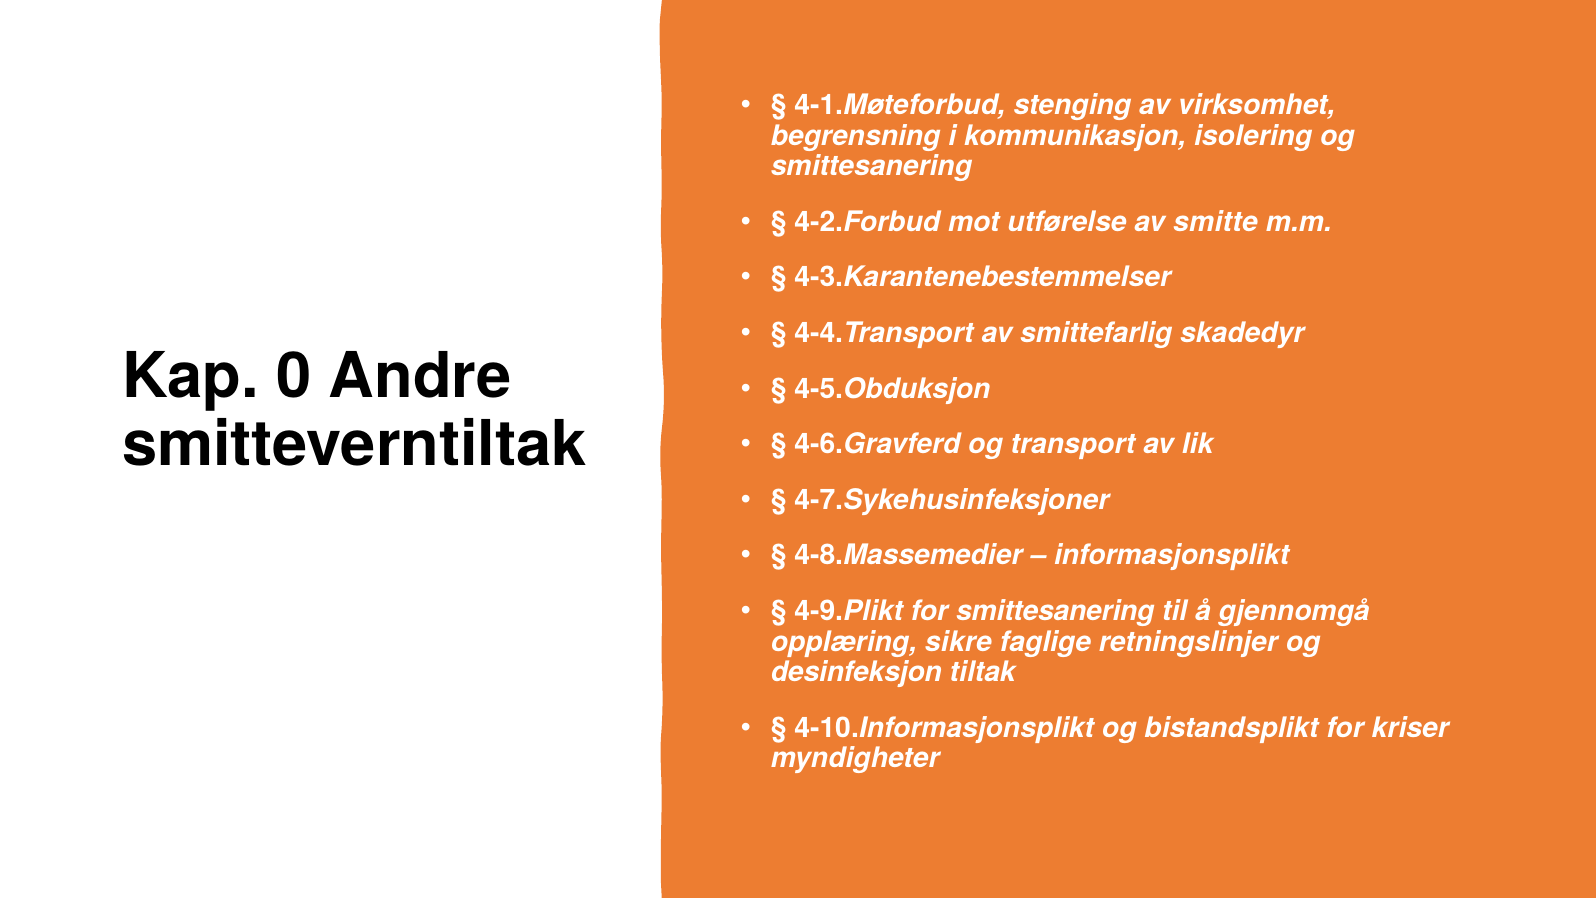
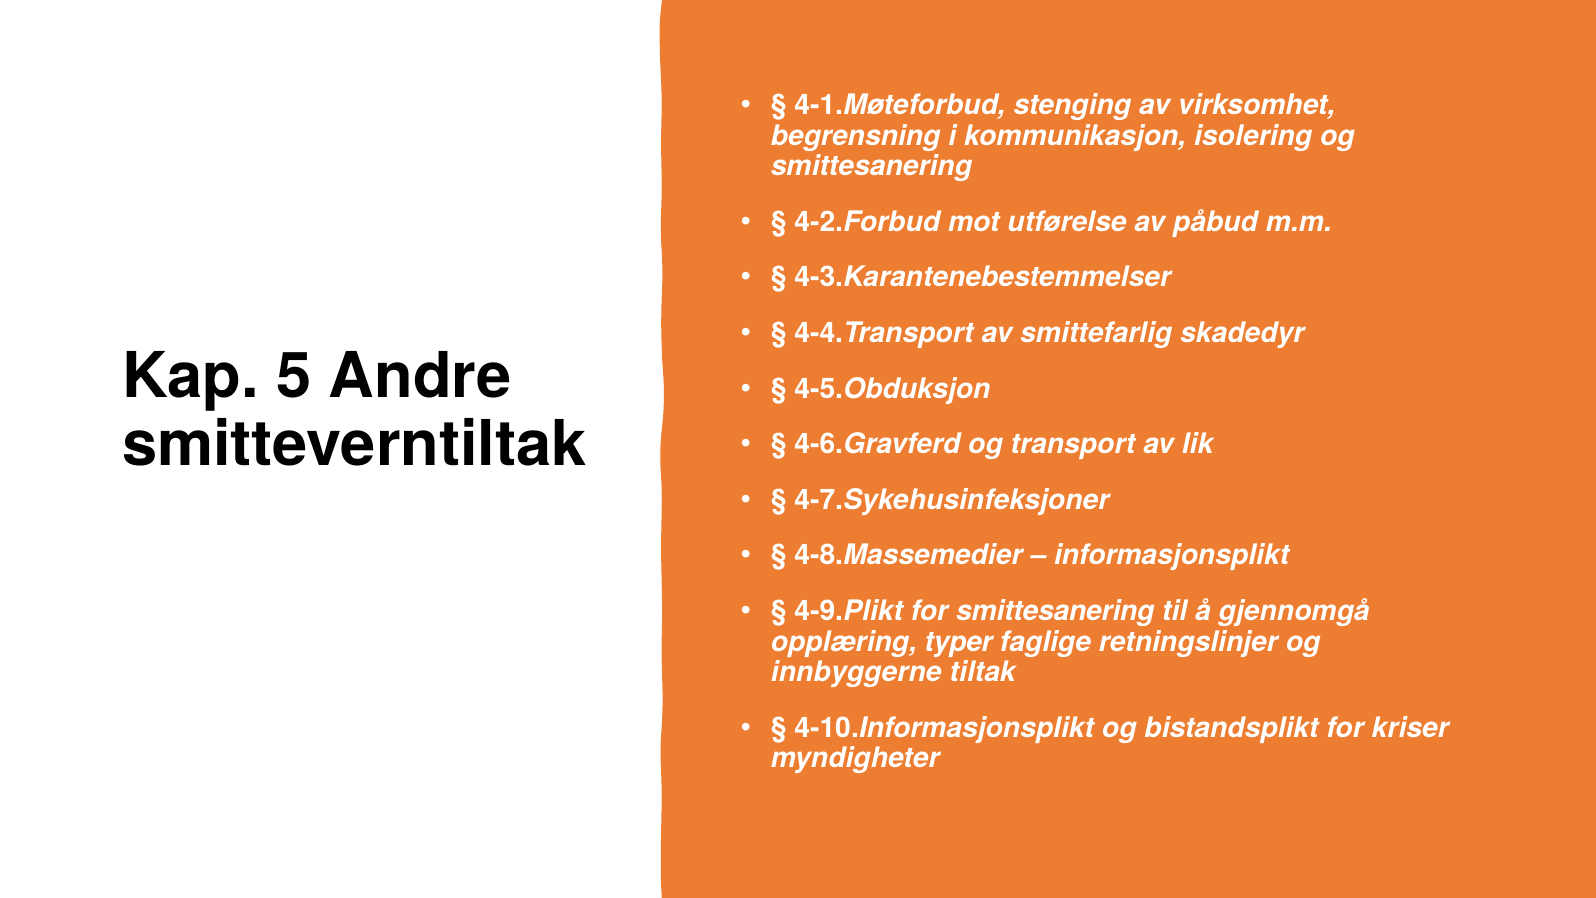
smitte: smitte -> påbud (1216, 222)
0: 0 -> 5 (294, 376)
sikre: sikre -> typer (959, 642)
desinfeksjon: desinfeksjon -> innbyggerne (856, 672)
